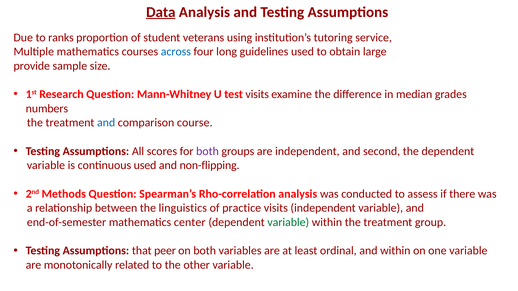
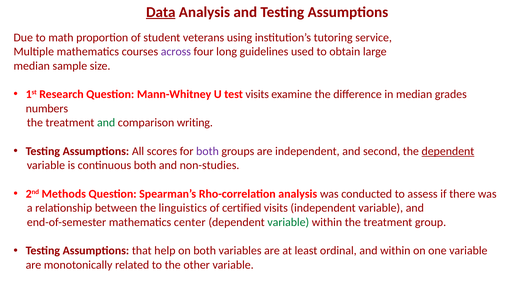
ranks: ranks -> math (61, 37)
across colour: blue -> purple (176, 52)
provide: provide -> median (32, 66)
and colour: blue -> green (106, 123)
course: course -> writing (195, 123)
dependent underline: none -> present (448, 151)
continuous used: used -> both (145, 166)
non-flipping: non-flipping -> non-studies (210, 166)
practice: practice -> certified (242, 208)
peer: peer -> help (165, 251)
